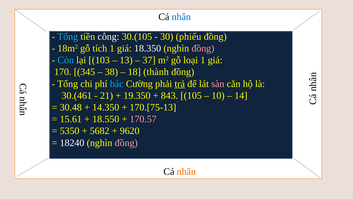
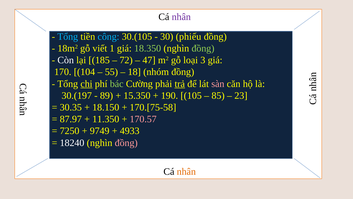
nhân colour: blue -> purple (181, 17)
công colour: white -> light blue (109, 37)
gỗ tích: tích -> viết (100, 48)
18.350 colour: white -> light green (148, 48)
đồng colour: pink -> light green (203, 48)
Còn colour: light blue -> white (66, 60)
103: 103 -> 185 (99, 60)
13: 13 -> 72 (126, 60)
37: 37 -> 47 (149, 60)
loại 1: 1 -> 3 (203, 60)
345: 345 -> 104 (84, 72)
38: 38 -> 55 (111, 72)
thành: thành -> nhóm (156, 72)
chi underline: none -> present (86, 84)
bác colour: light blue -> light green (117, 84)
30.(461: 30.(461 -> 30.(197 (77, 95)
21: 21 -> 89 (107, 95)
19.350: 19.350 -> 15.350 (137, 95)
843: 843 -> 190 (169, 95)
10: 10 -> 85 (218, 95)
14: 14 -> 23 (241, 95)
30.48: 30.48 -> 30.35 (71, 107)
14.350: 14.350 -> 18.150 (106, 107)
170.[75-13: 170.[75-13 -> 170.[75-58 (153, 107)
15.61: 15.61 -> 87.97 (71, 119)
18.550: 18.550 -> 11.350 (106, 119)
5350: 5350 -> 7250 (70, 131)
5682: 5682 -> 9749 (100, 131)
9620: 9620 -> 4933 (130, 131)
